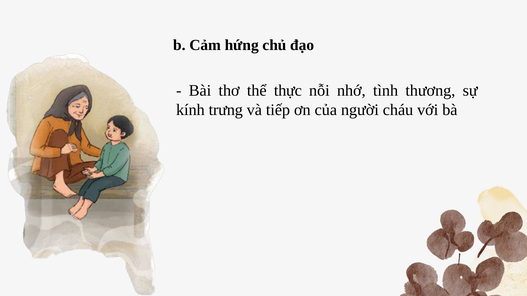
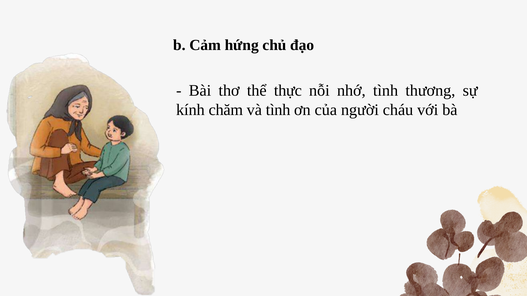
trưng: trưng -> chăm (226, 110)
và tiếp: tiếp -> tình (278, 110)
